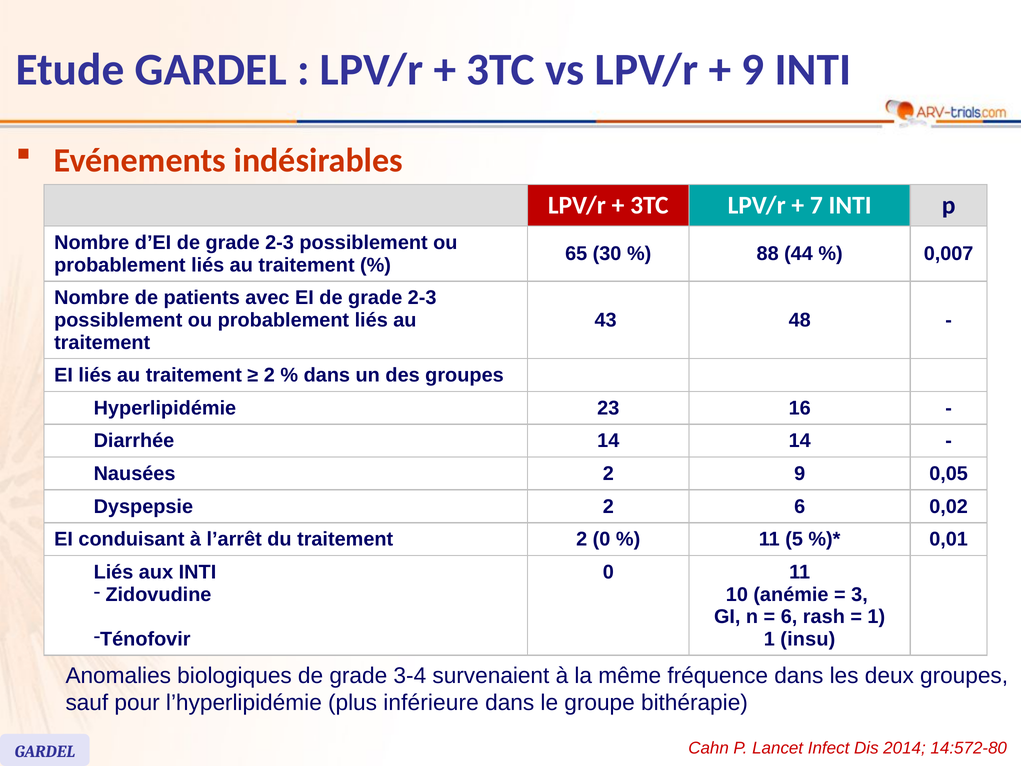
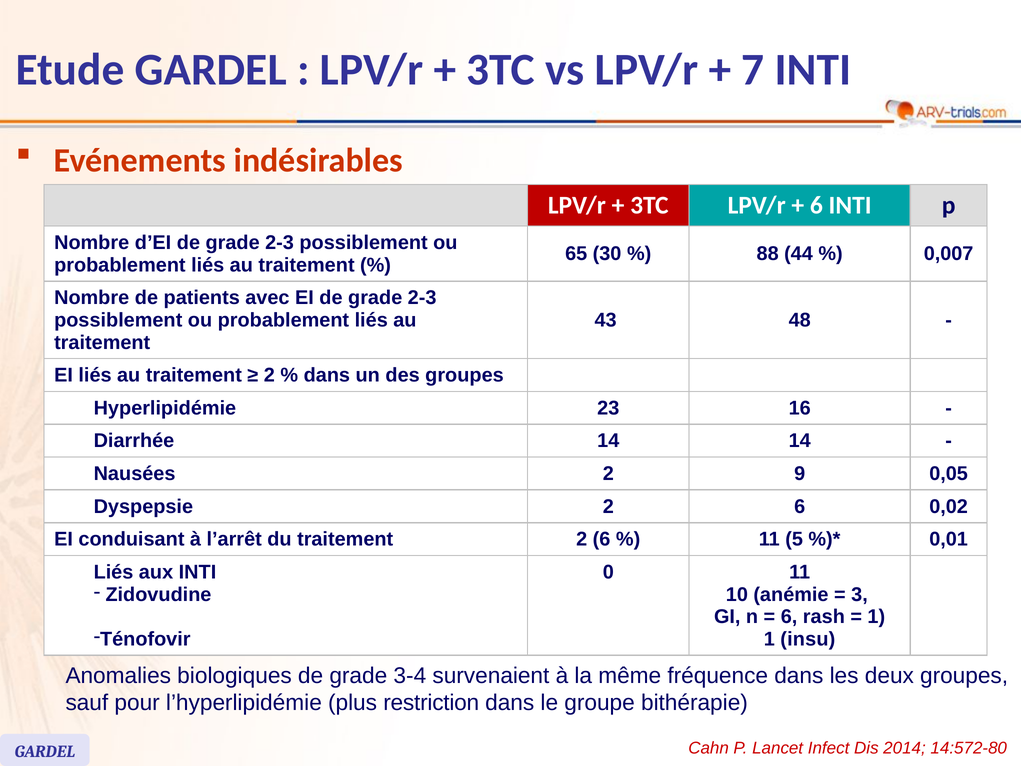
9: 9 -> 7 (753, 70)
7: 7 -> 6 (816, 205)
traitement 2 0: 0 -> 6 (602, 539)
inférieure: inférieure -> restriction (431, 703)
